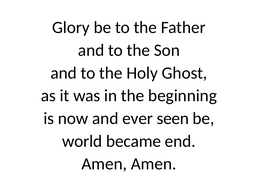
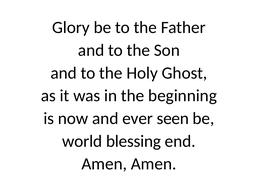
became: became -> blessing (134, 142)
